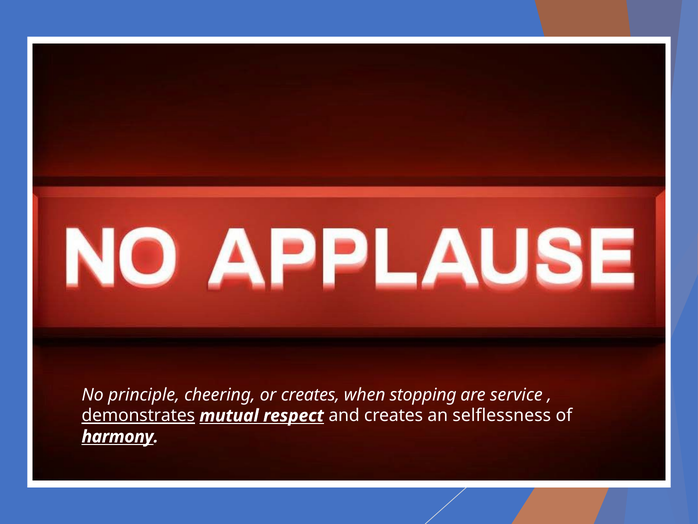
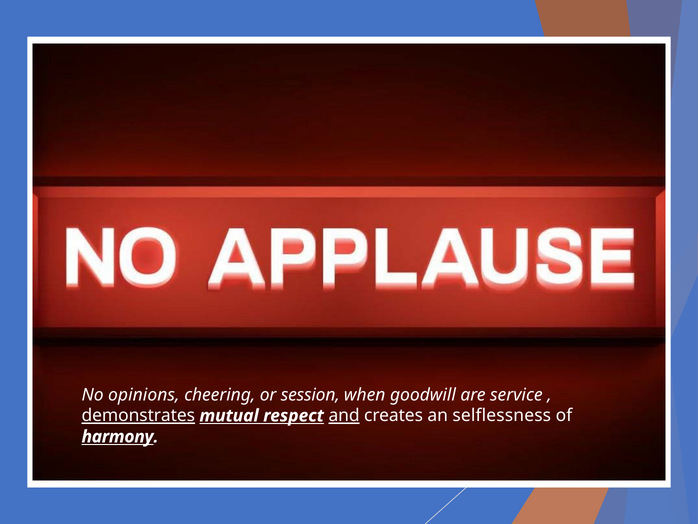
principle: principle -> opinions (144, 394)
or creates: creates -> session (310, 394)
stopping: stopping -> goodwill (423, 394)
and underline: none -> present (344, 415)
